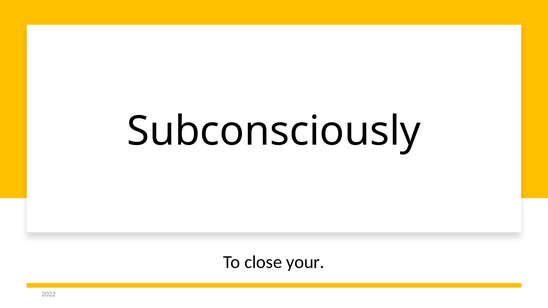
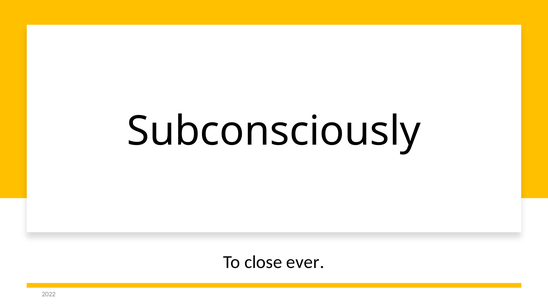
your: your -> ever (305, 262)
